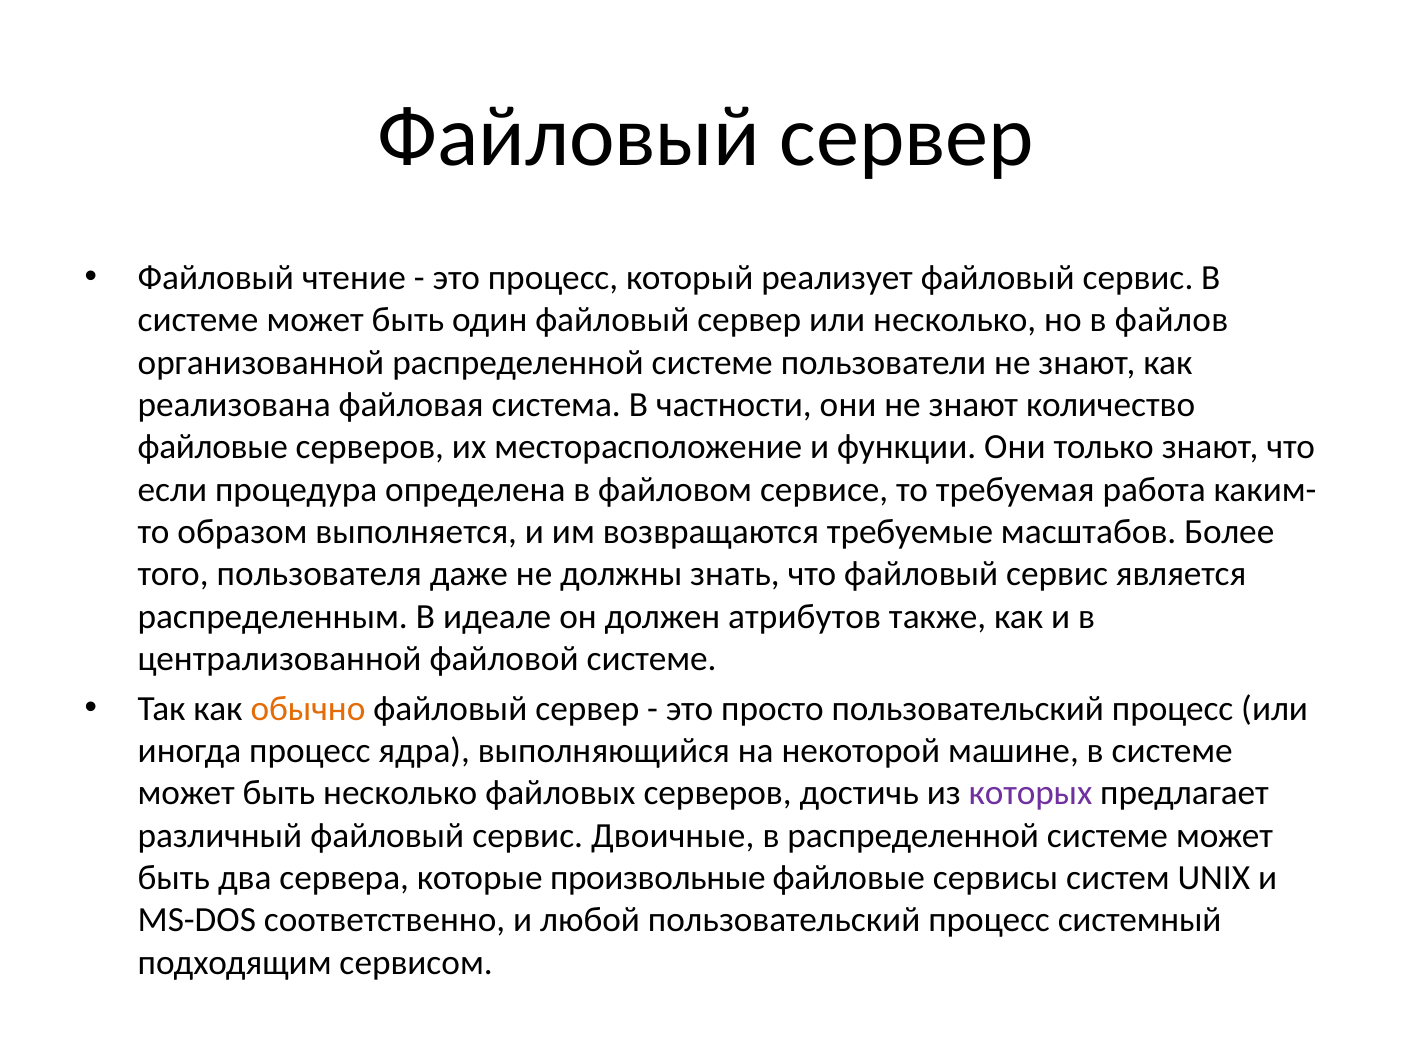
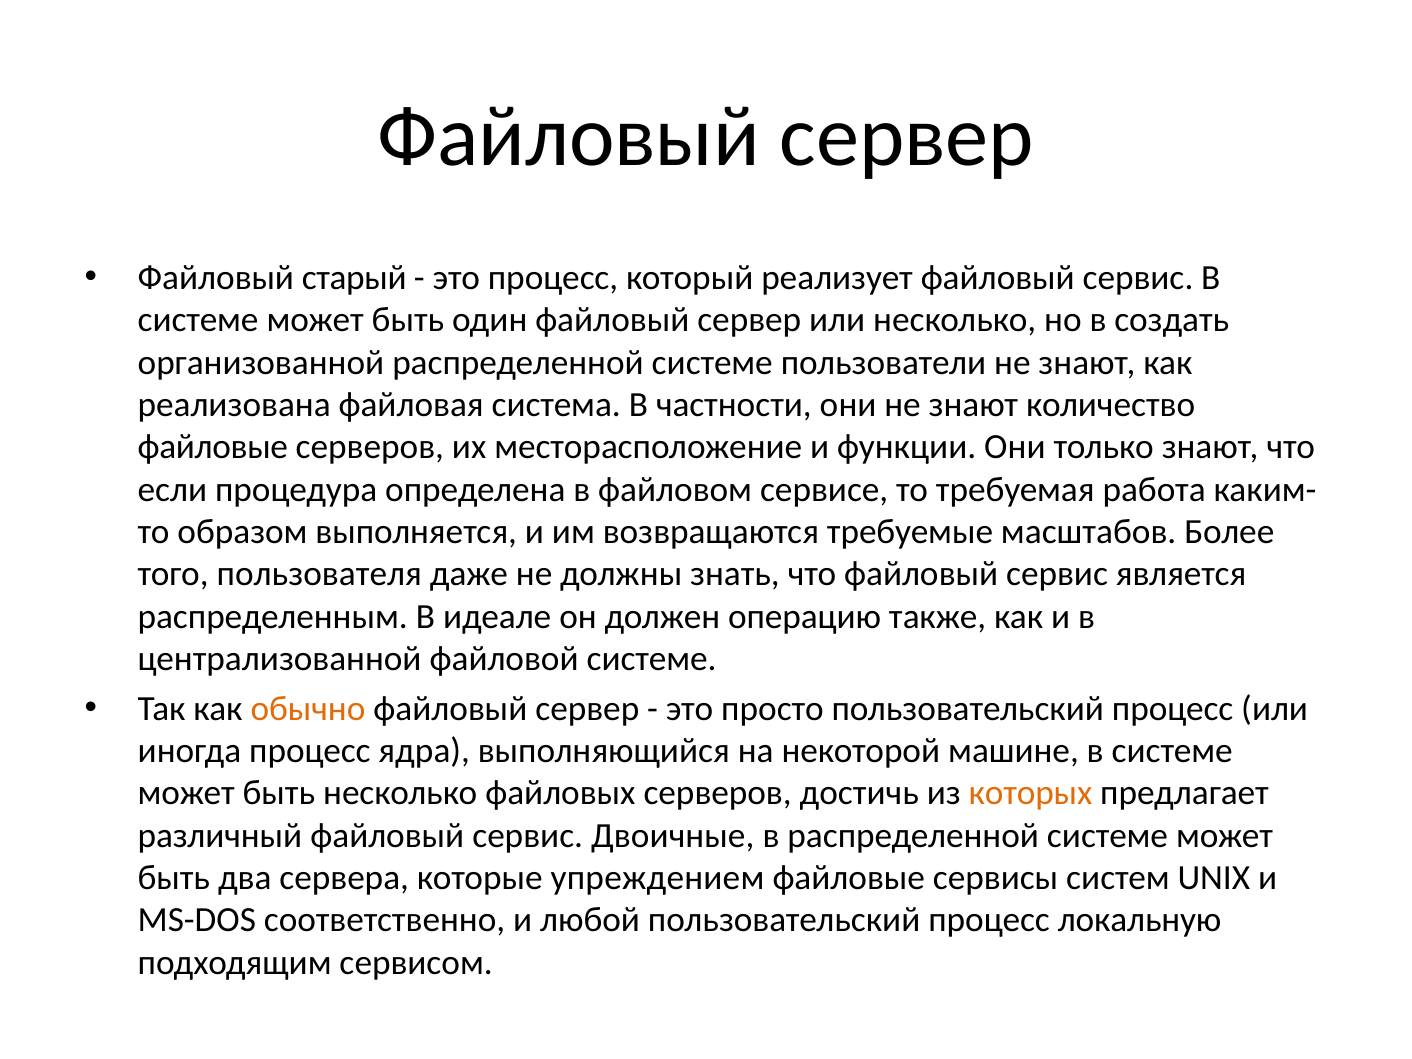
чтение: чтение -> старый (354, 278)
файлов: файлов -> создать (1172, 320)
атрибутов: атрибутов -> операцию (805, 617)
которых colour: purple -> orange (1031, 793)
произвольные: произвольные -> упреждением (658, 878)
системный: системный -> локальную (1140, 920)
